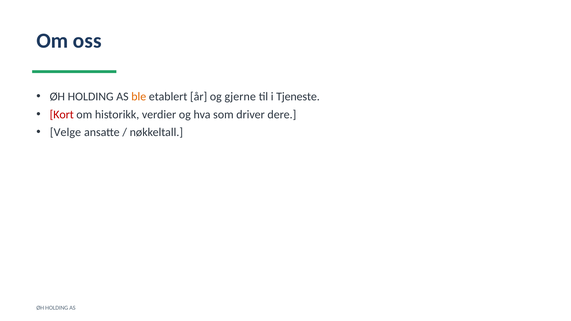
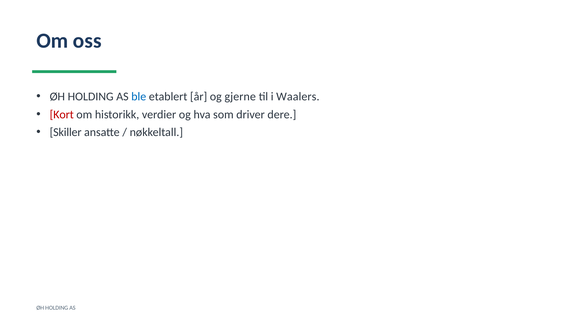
ble colour: orange -> blue (139, 97)
Tjeneste: Tjeneste -> Waalers (298, 97)
Velge: Velge -> Skiller (66, 132)
